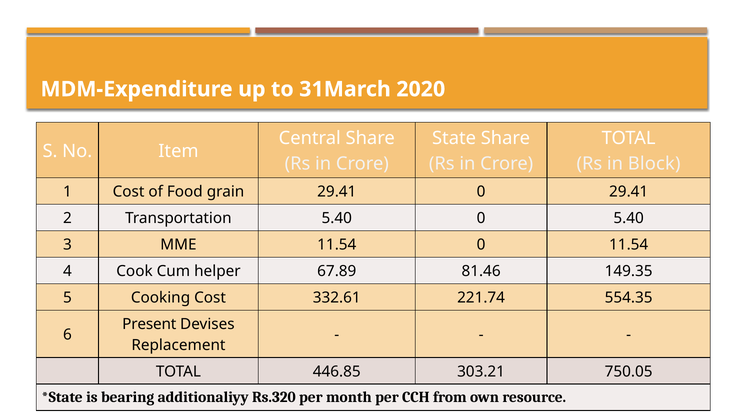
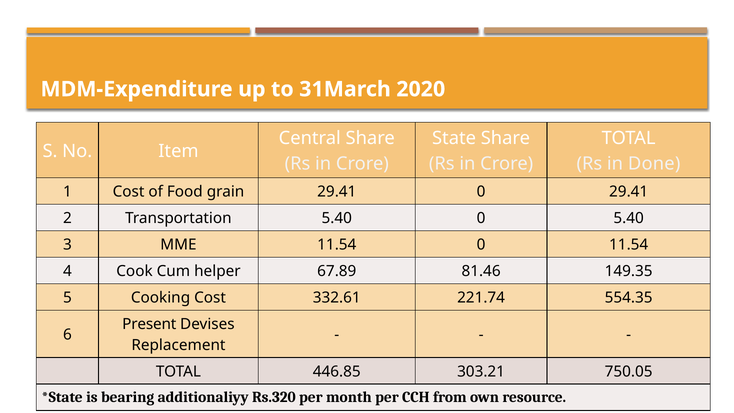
Block: Block -> Done (654, 163)
